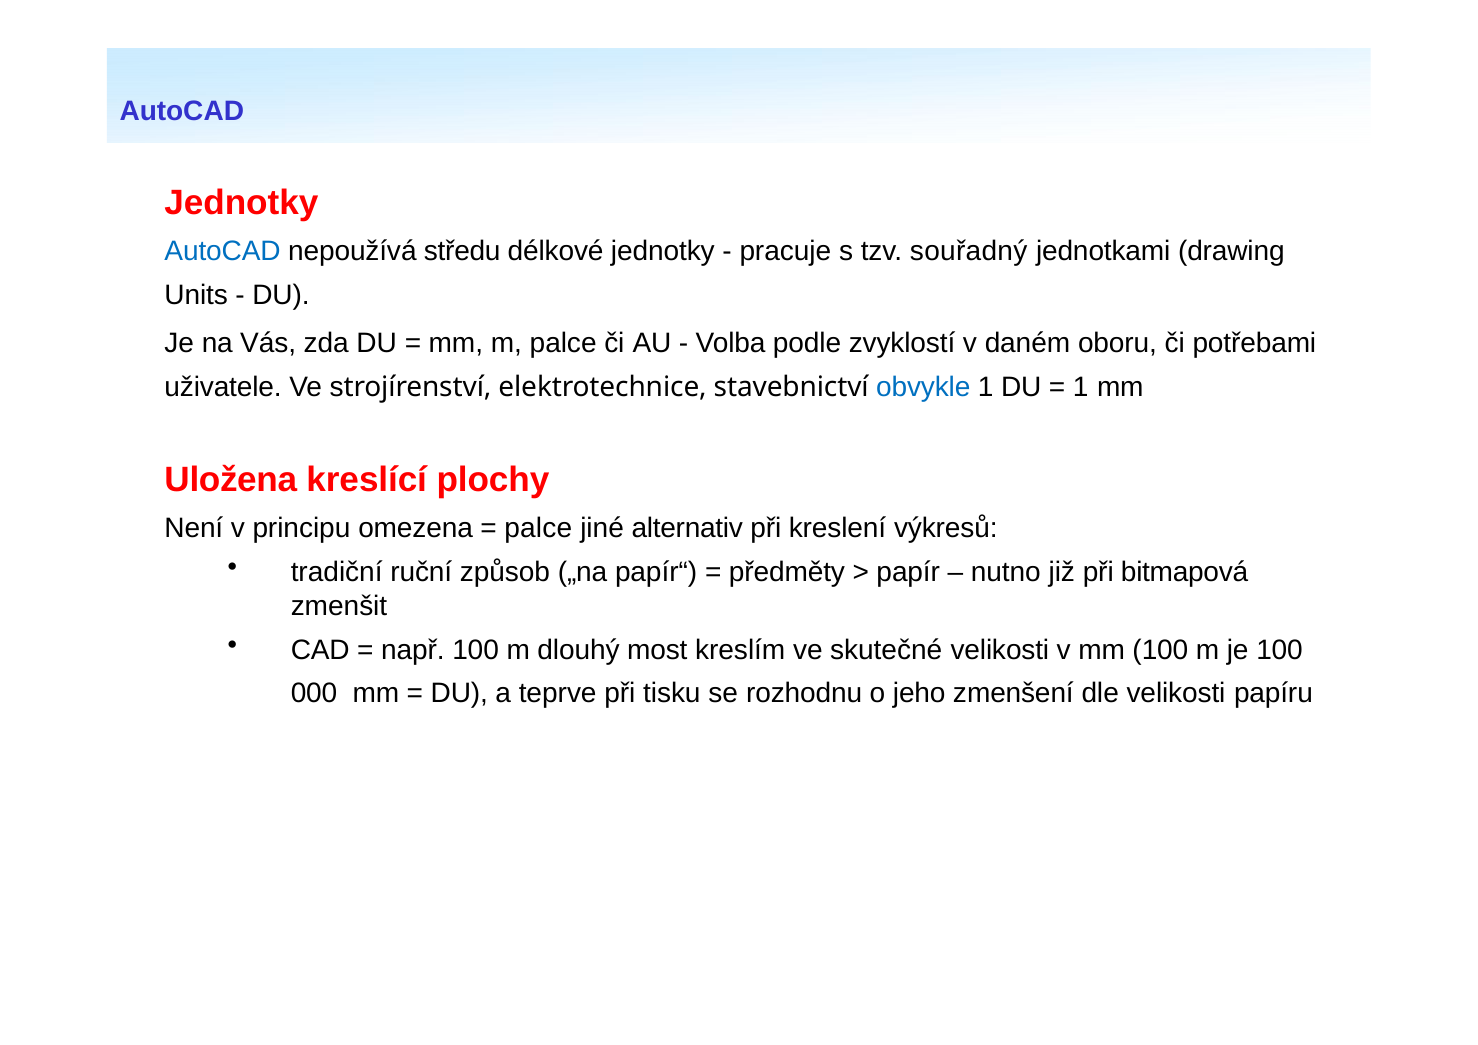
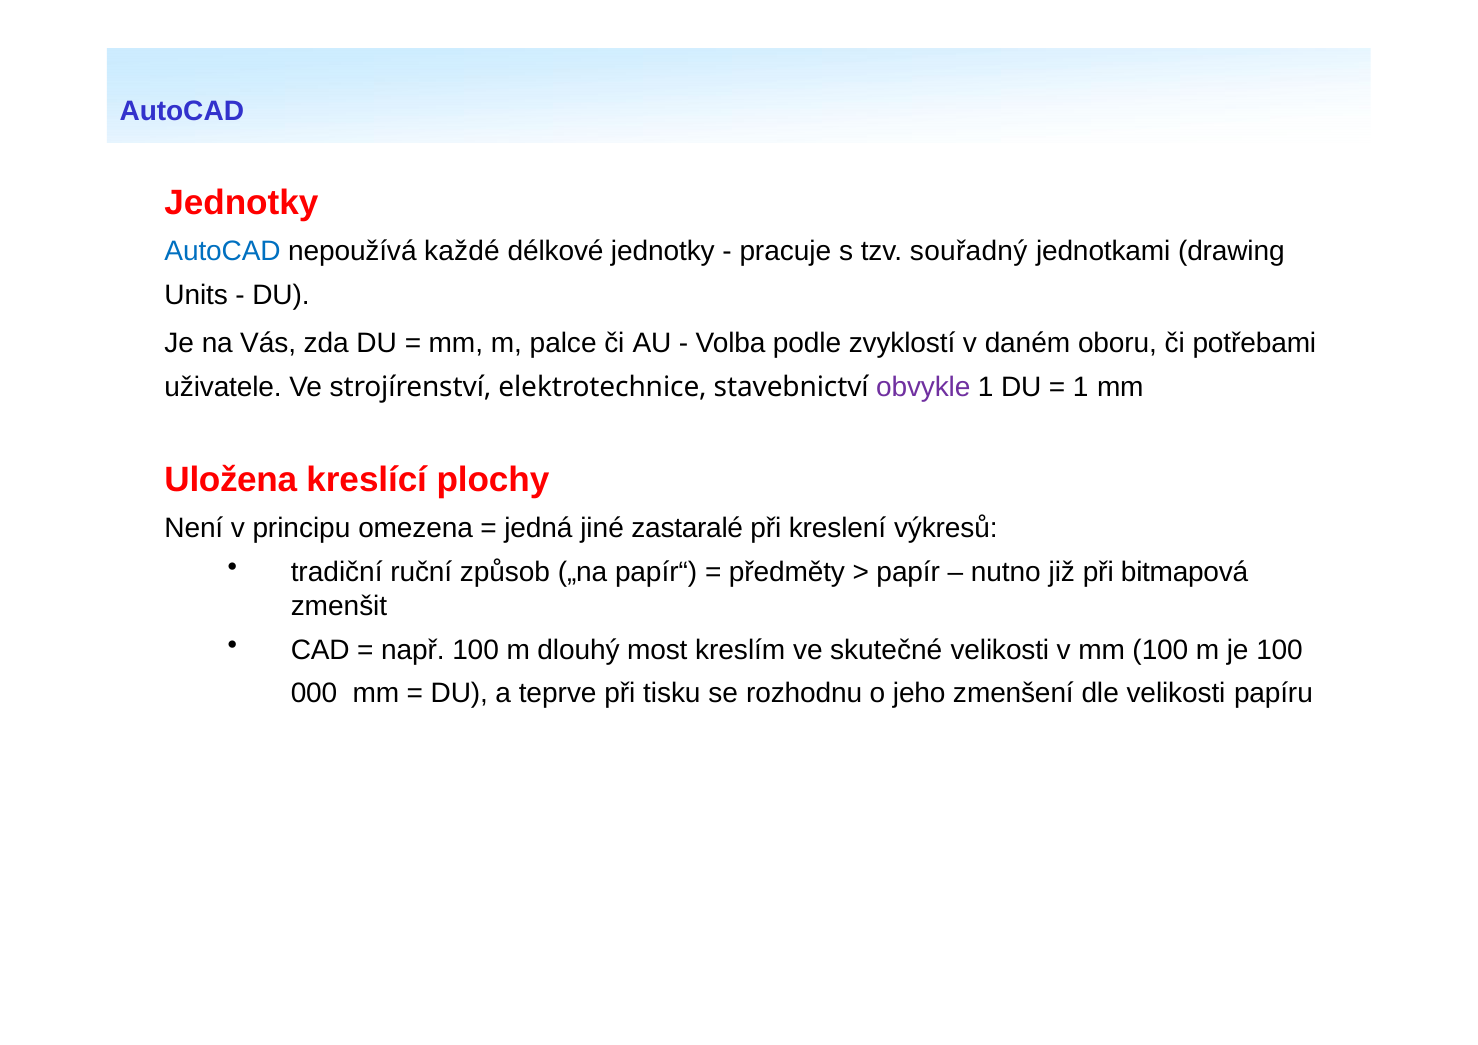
středu: středu -> každé (462, 251)
obvykle colour: blue -> purple (923, 387)
palce: palce -> jedná (538, 528)
alternativ: alternativ -> zastaralé (687, 528)
